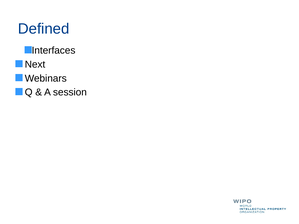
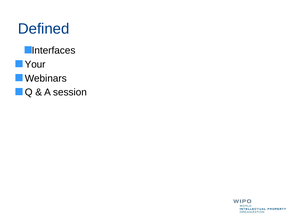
Next: Next -> Your (35, 64)
